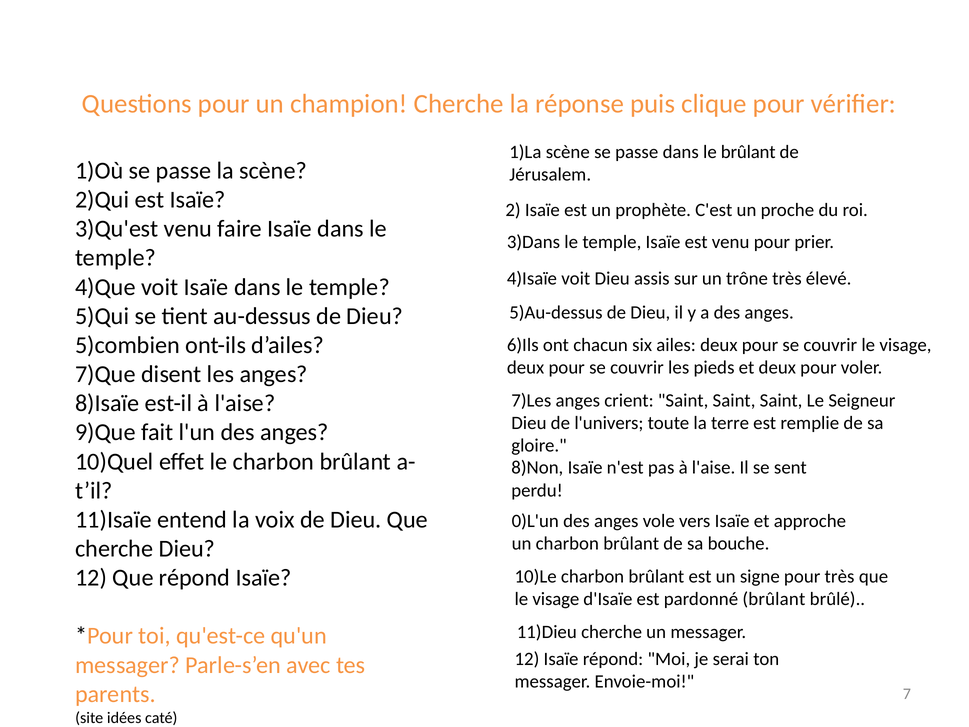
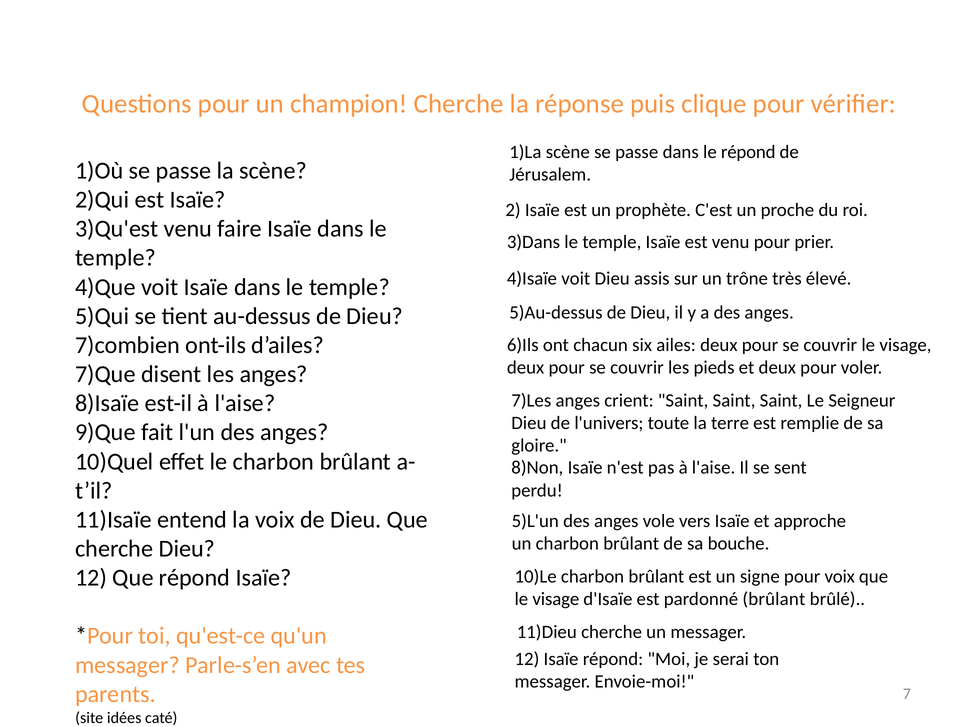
le brûlant: brûlant -> répond (748, 152)
5)combien: 5)combien -> 7)combien (128, 345)
0)L'un: 0)L'un -> 5)L'un (535, 521)
pour très: très -> voix (840, 576)
